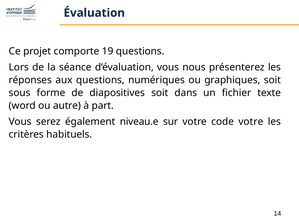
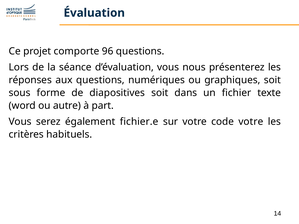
19: 19 -> 96 (108, 51)
niveau.e: niveau.e -> fichier.e (139, 122)
